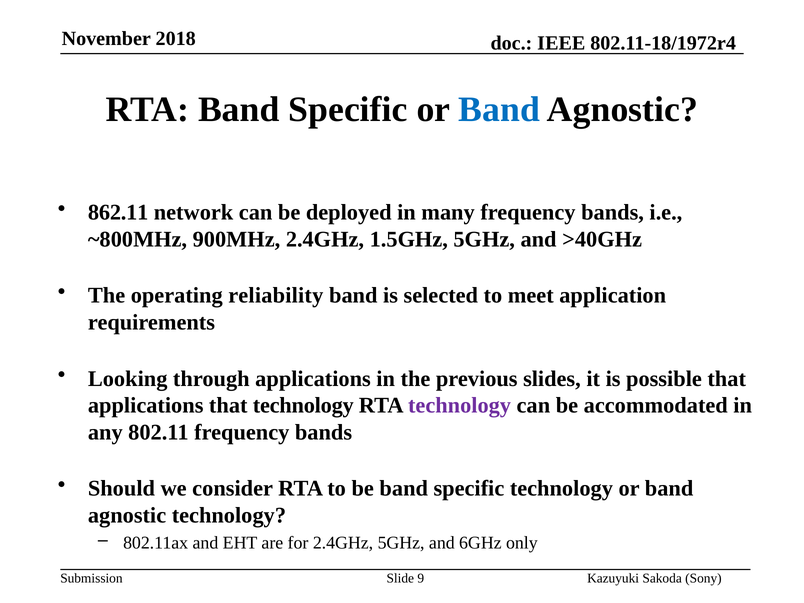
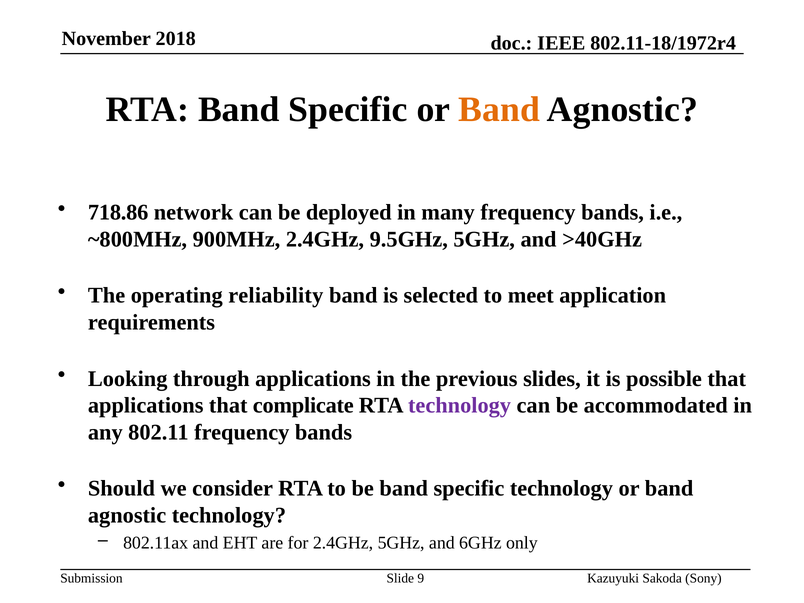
Band colour: blue -> orange (499, 110)
862.11: 862.11 -> 718.86 (118, 212)
1.5GHz: 1.5GHz -> 9.5GHz (409, 239)
that technology: technology -> complicate (303, 405)
